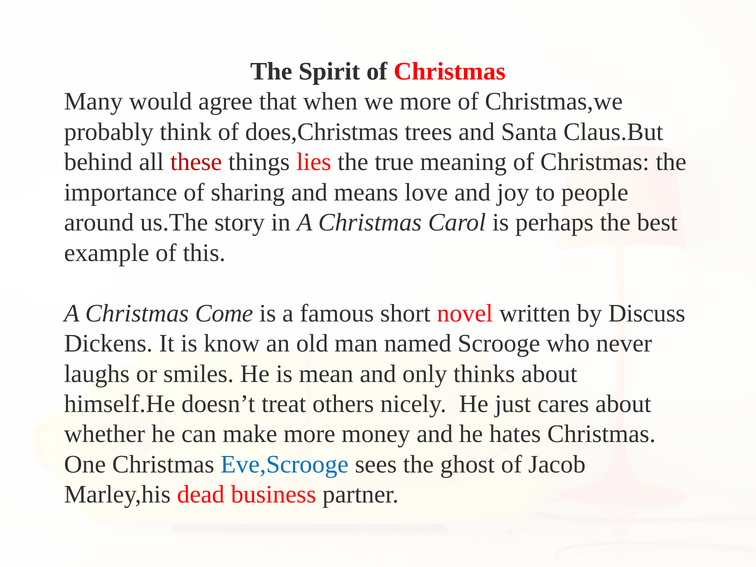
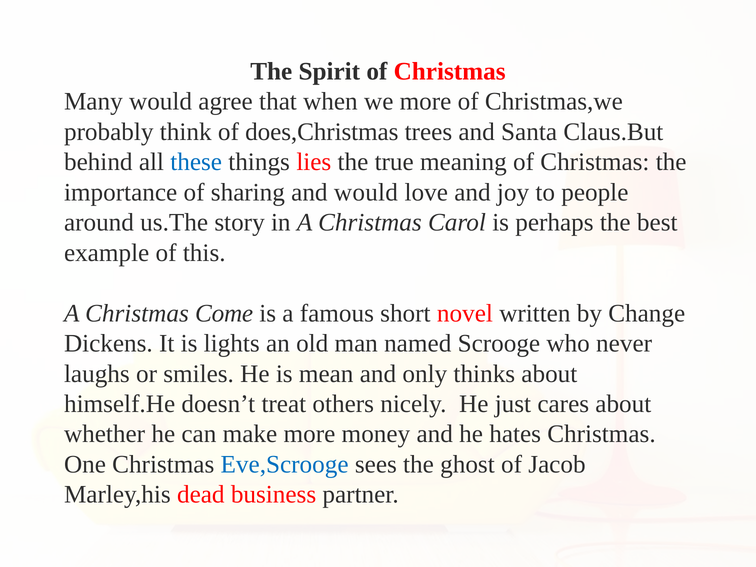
these colour: red -> blue (196, 162)
and means: means -> would (366, 192)
Discuss: Discuss -> Change (647, 313)
know: know -> lights (232, 343)
